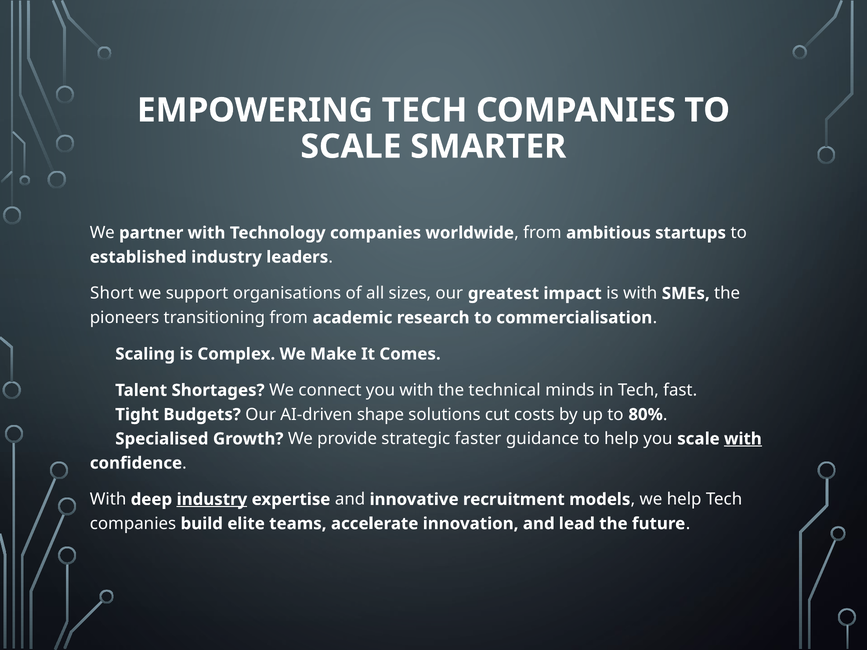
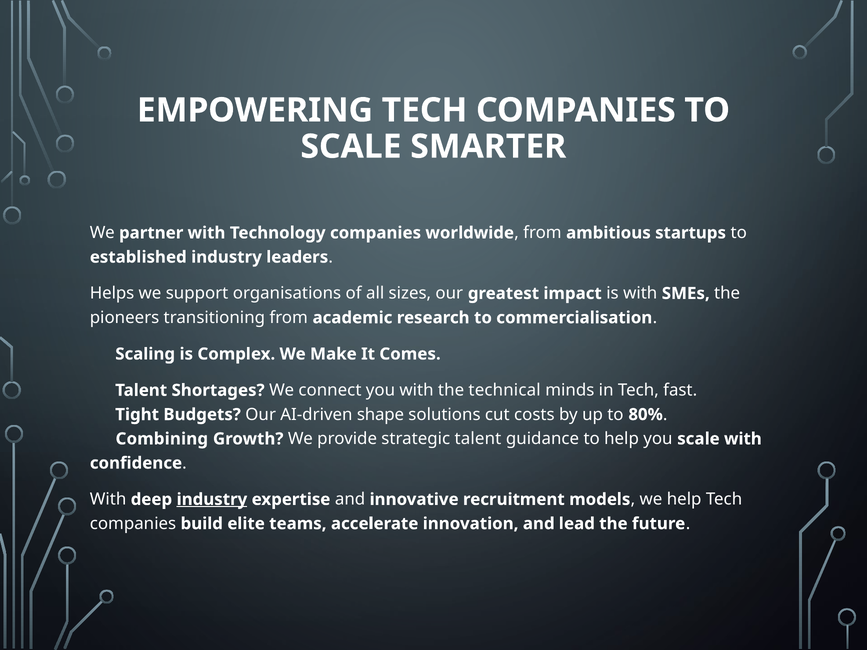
Short: Short -> Helps (112, 294)
Specialised: Specialised -> Combining (162, 439)
strategic faster: faster -> talent (478, 439)
with underline: present -> none (743, 439)
